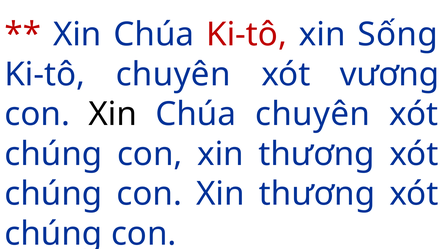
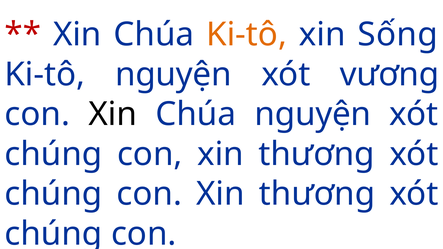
Ki-tô colour: red -> orange (247, 35)
Ki-tô chuyên: chuyên -> nguyện (173, 74)
Chúa chuyên: chuyên -> nguyện (313, 114)
